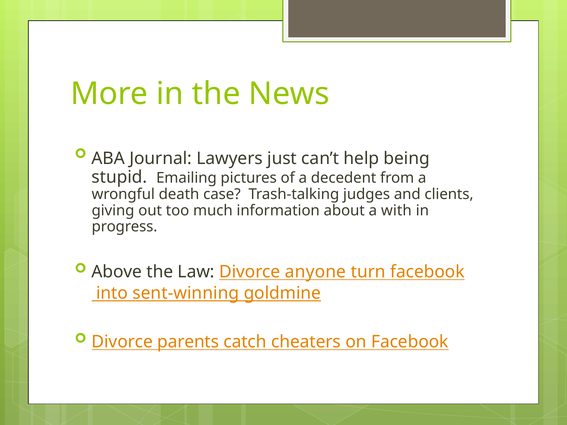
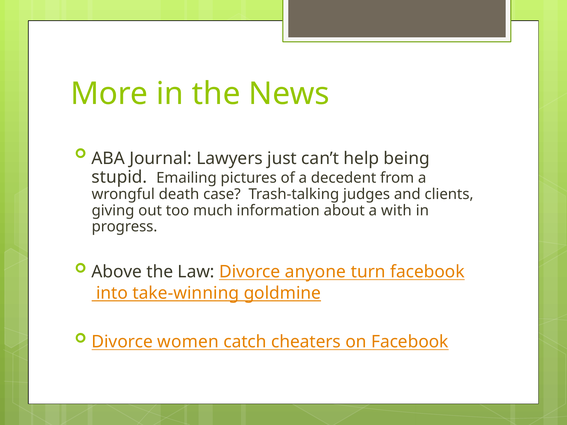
sent-winning: sent-winning -> take-winning (186, 293)
parents: parents -> women (188, 342)
